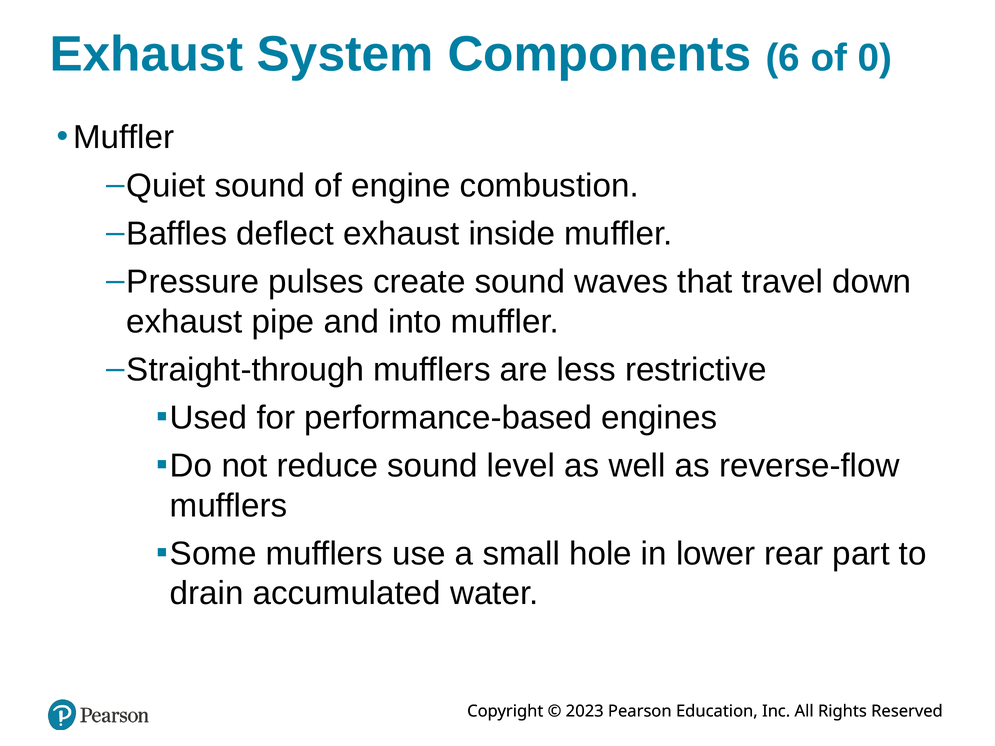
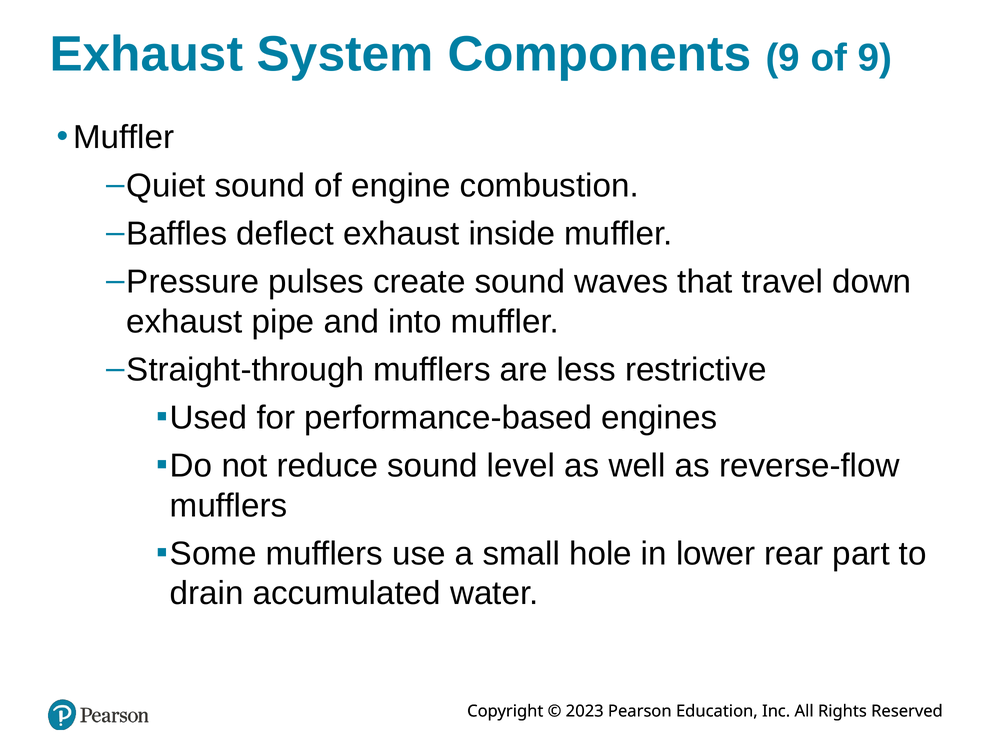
Components 6: 6 -> 9 (783, 58)
of 0: 0 -> 9 (875, 58)
